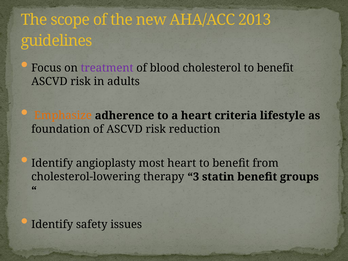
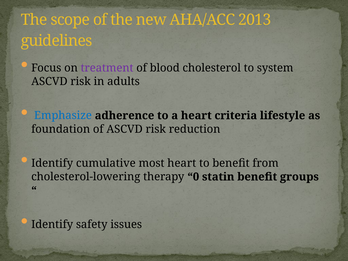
cholesterol to benefit: benefit -> system (275, 68)
Emphasize colour: orange -> blue (63, 116)
angioplasty: angioplasty -> cumulative (106, 163)
3: 3 -> 0 (193, 177)
